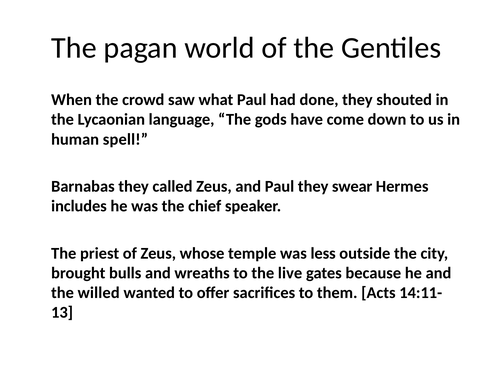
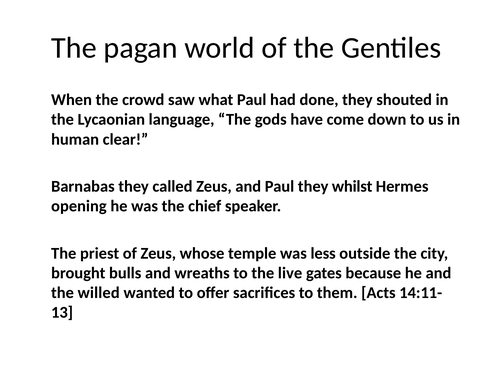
spell: spell -> clear (125, 139)
swear: swear -> whilst (352, 186)
includes: includes -> opening (79, 206)
